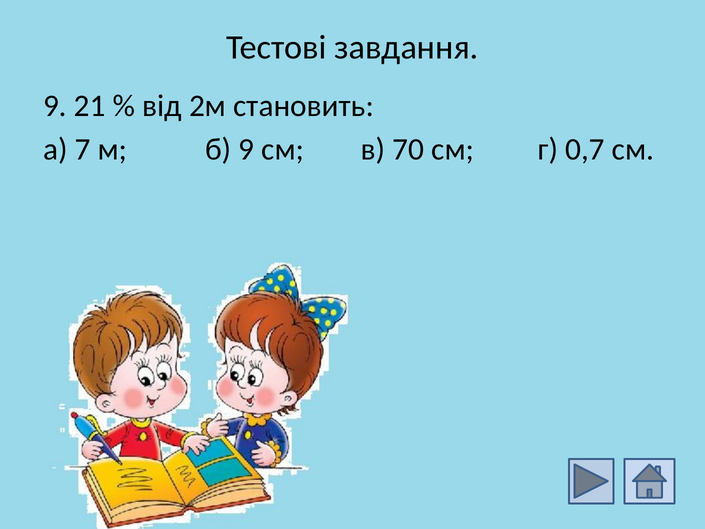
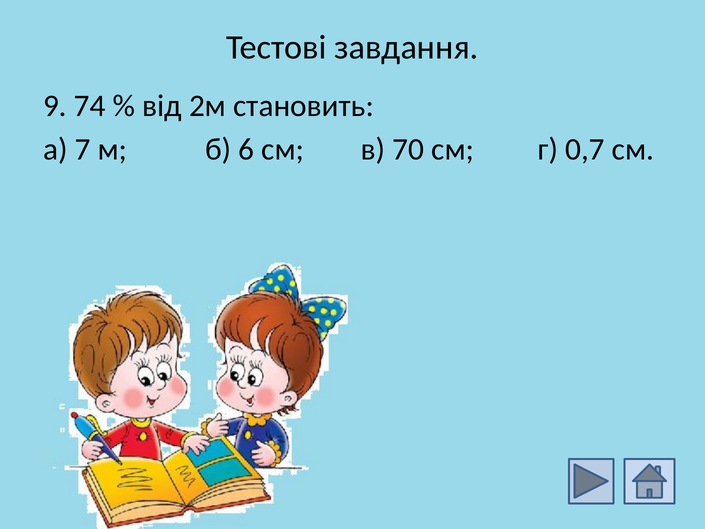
21: 21 -> 74 (90, 106)
б 9: 9 -> 6 (246, 150)
